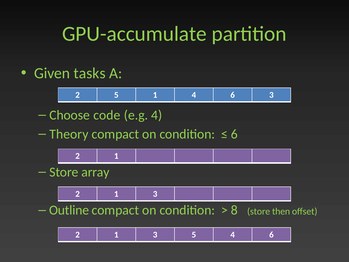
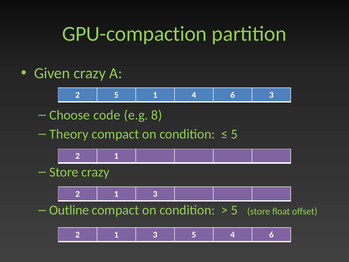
GPU-accumulate: GPU-accumulate -> GPU-compaction (135, 34)
Given tasks: tasks -> crazy (90, 73)
e.g 4: 4 -> 8 (157, 115)
6: 6 -> 5 (234, 134)
Store array: array -> crazy (95, 172)
8: 8 -> 5 (234, 210)
then: then -> float (281, 211)
